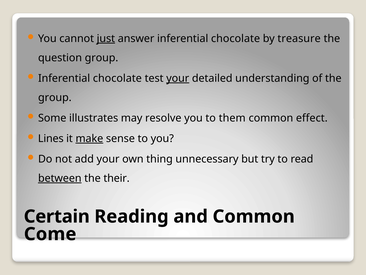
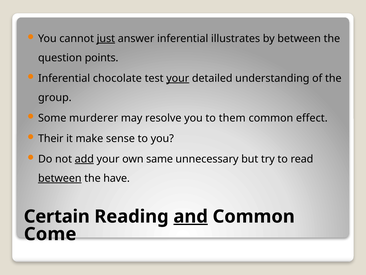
answer inferential chocolate: chocolate -> illustrates (236, 38)
by treasure: treasure -> between (299, 38)
question group: group -> points (102, 58)
illustrates: illustrates -> murderer (94, 118)
Lines: Lines -> Their (51, 138)
make underline: present -> none (89, 138)
add underline: none -> present (84, 159)
thing: thing -> same (160, 159)
their: their -> have (117, 178)
and underline: none -> present (191, 216)
